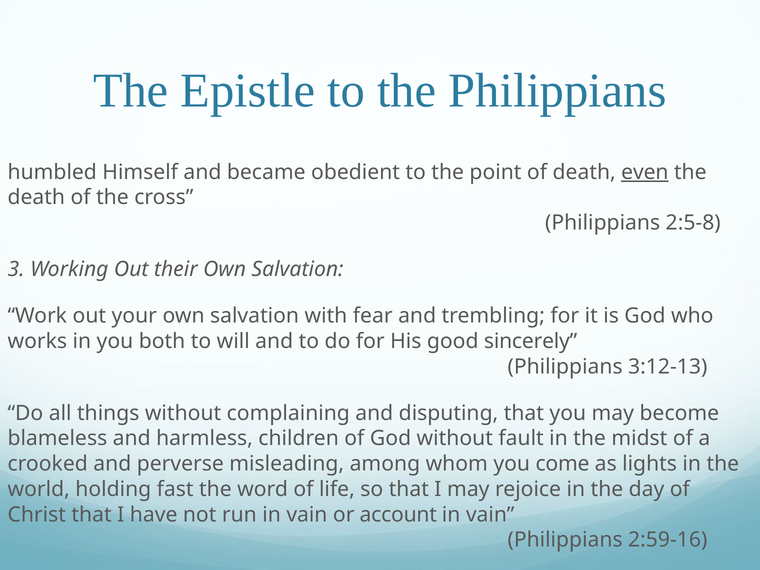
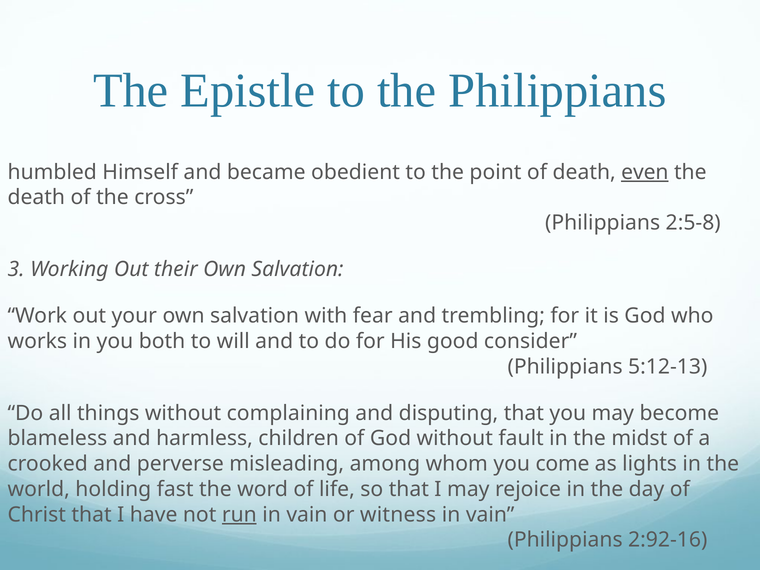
sincerely: sincerely -> consider (531, 341)
3:12-13: 3:12-13 -> 5:12-13 (668, 367)
run underline: none -> present (239, 515)
account: account -> witness (398, 515)
2:59-16: 2:59-16 -> 2:92-16 (668, 540)
